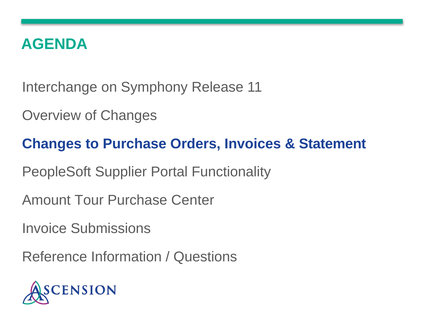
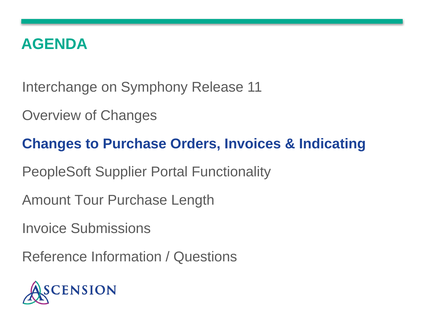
Statement: Statement -> Indicating (332, 144)
Center: Center -> Length (193, 200)
